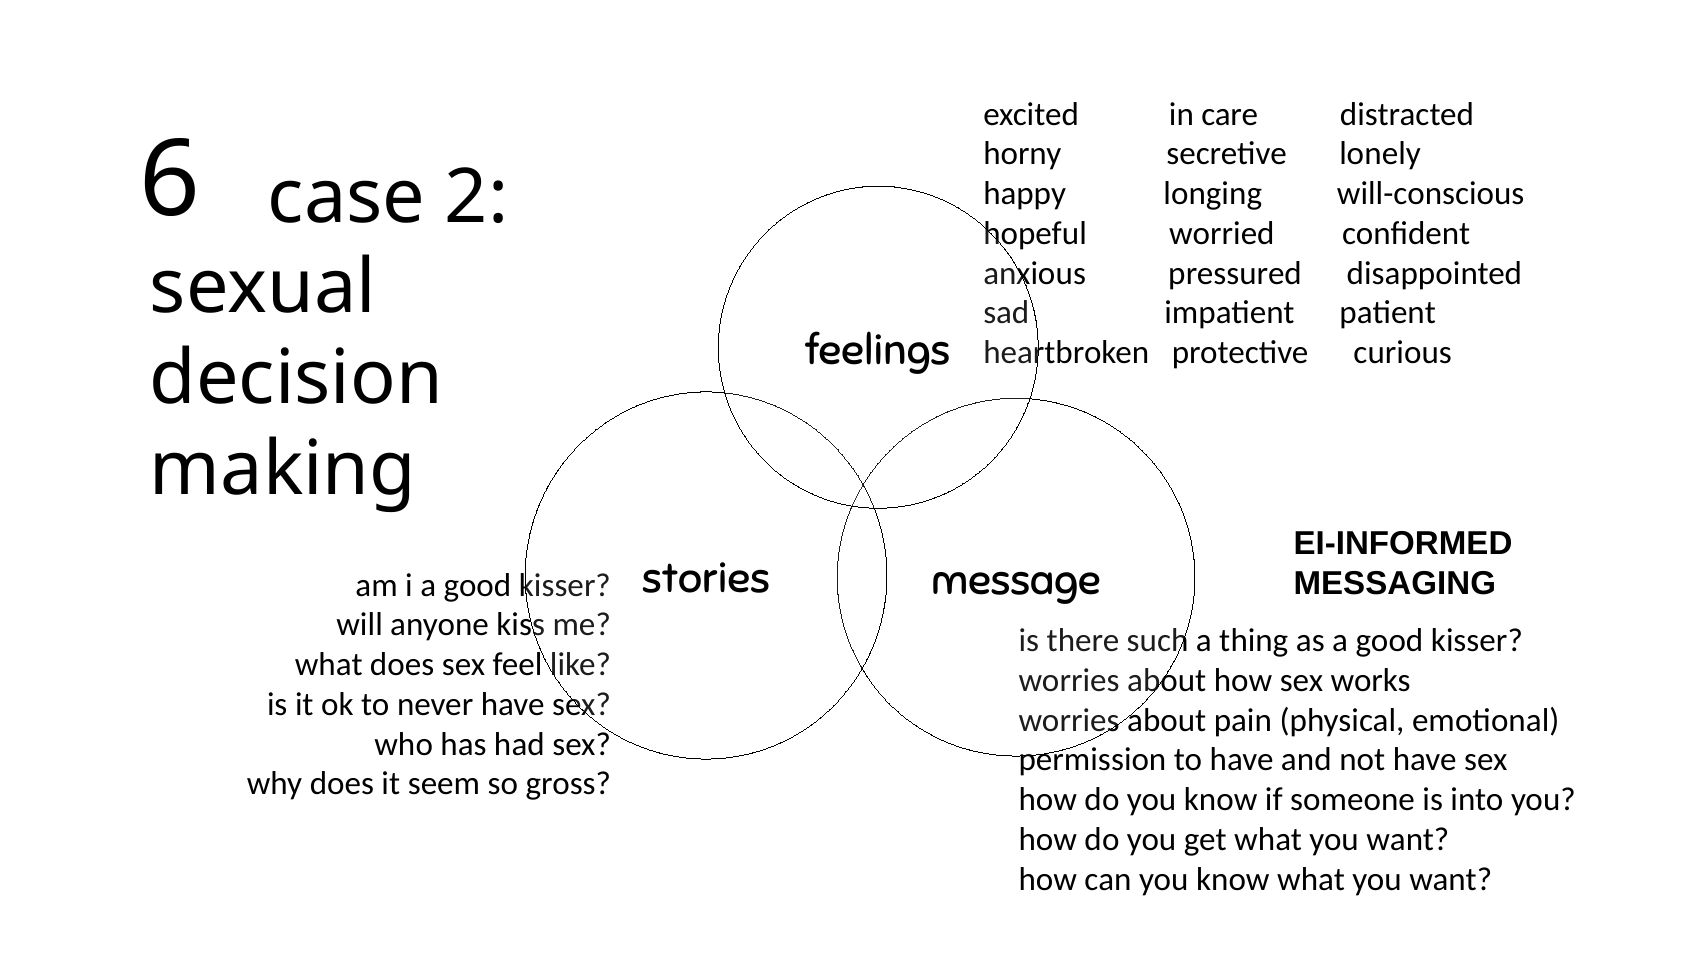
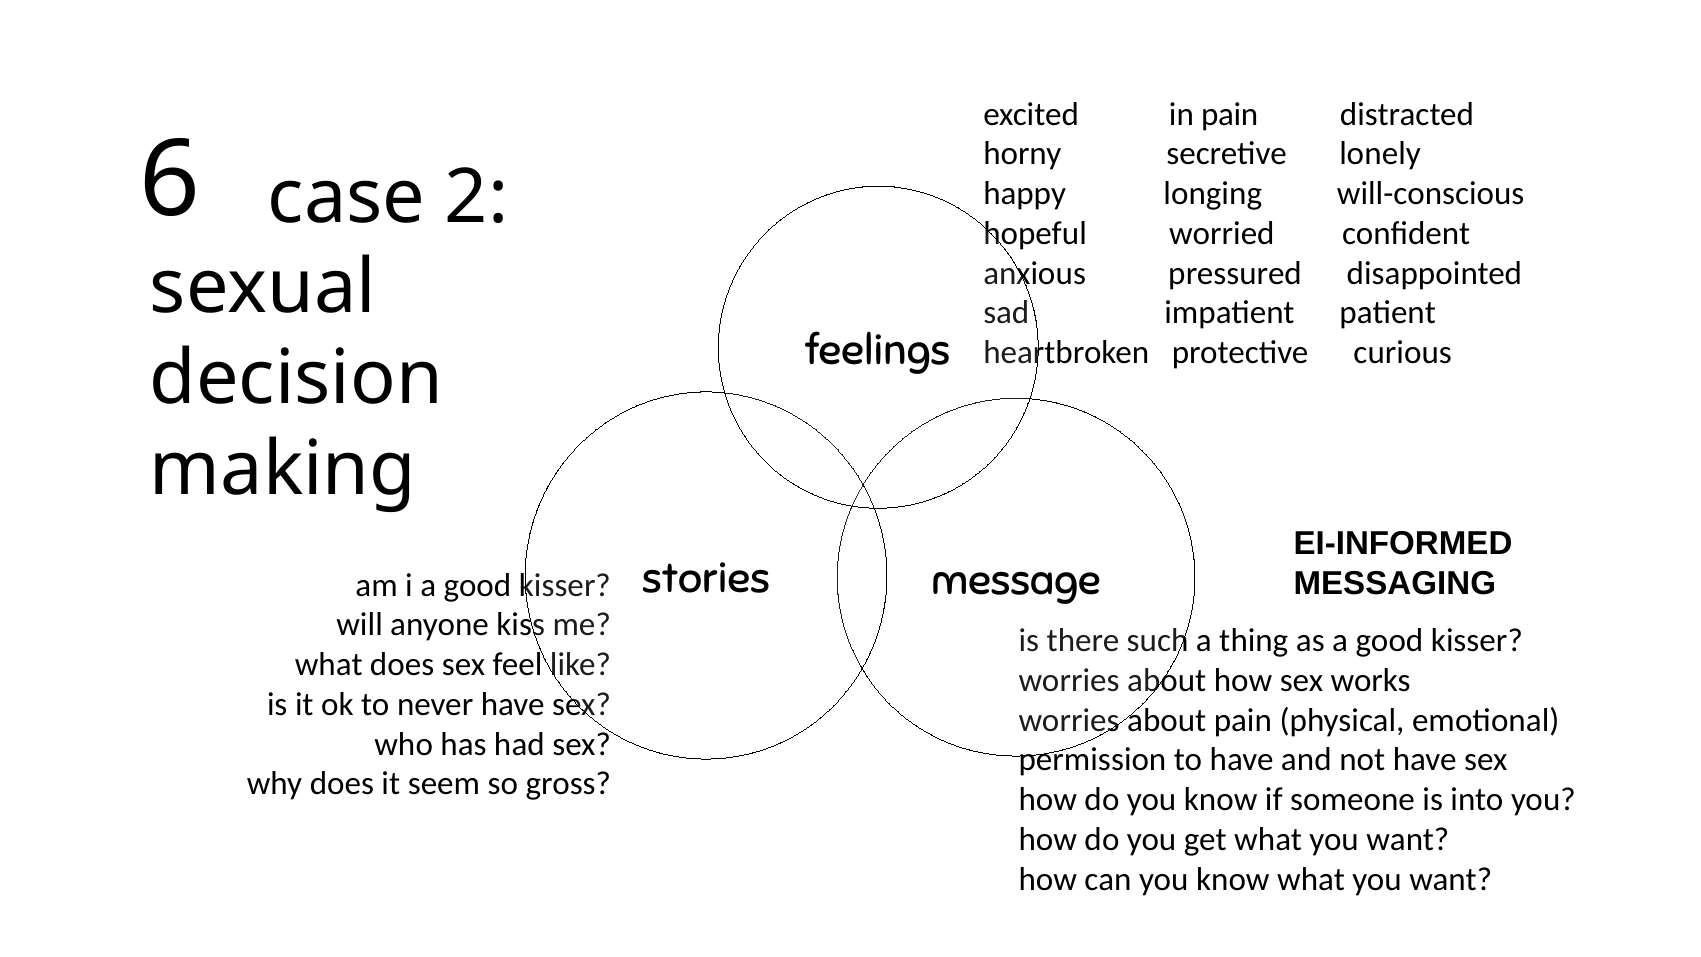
in care: care -> pain (1230, 114)
